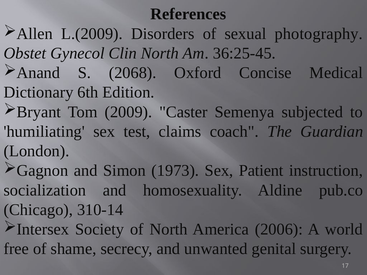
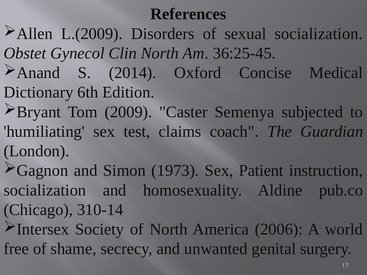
sexual photography: photography -> socialization (319, 34)
2068: 2068 -> 2014 (133, 73)
